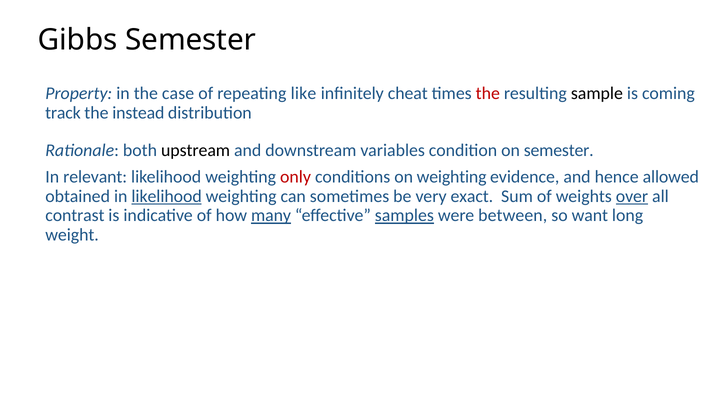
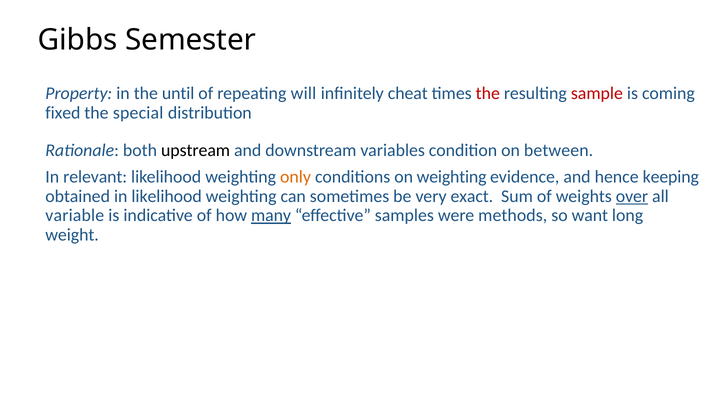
case: case -> until (178, 94)
like: like -> will (303, 94)
sample colour: black -> red (597, 94)
track: track -> fixed (63, 113)
instead: instead -> special (138, 113)
on semester: semester -> between (559, 150)
only colour: red -> orange (296, 177)
allowed: allowed -> keeping (671, 177)
likelihood underline: present -> none (167, 196)
contrast: contrast -> variable (75, 216)
samples underline: present -> none (404, 216)
between: between -> methods (513, 216)
